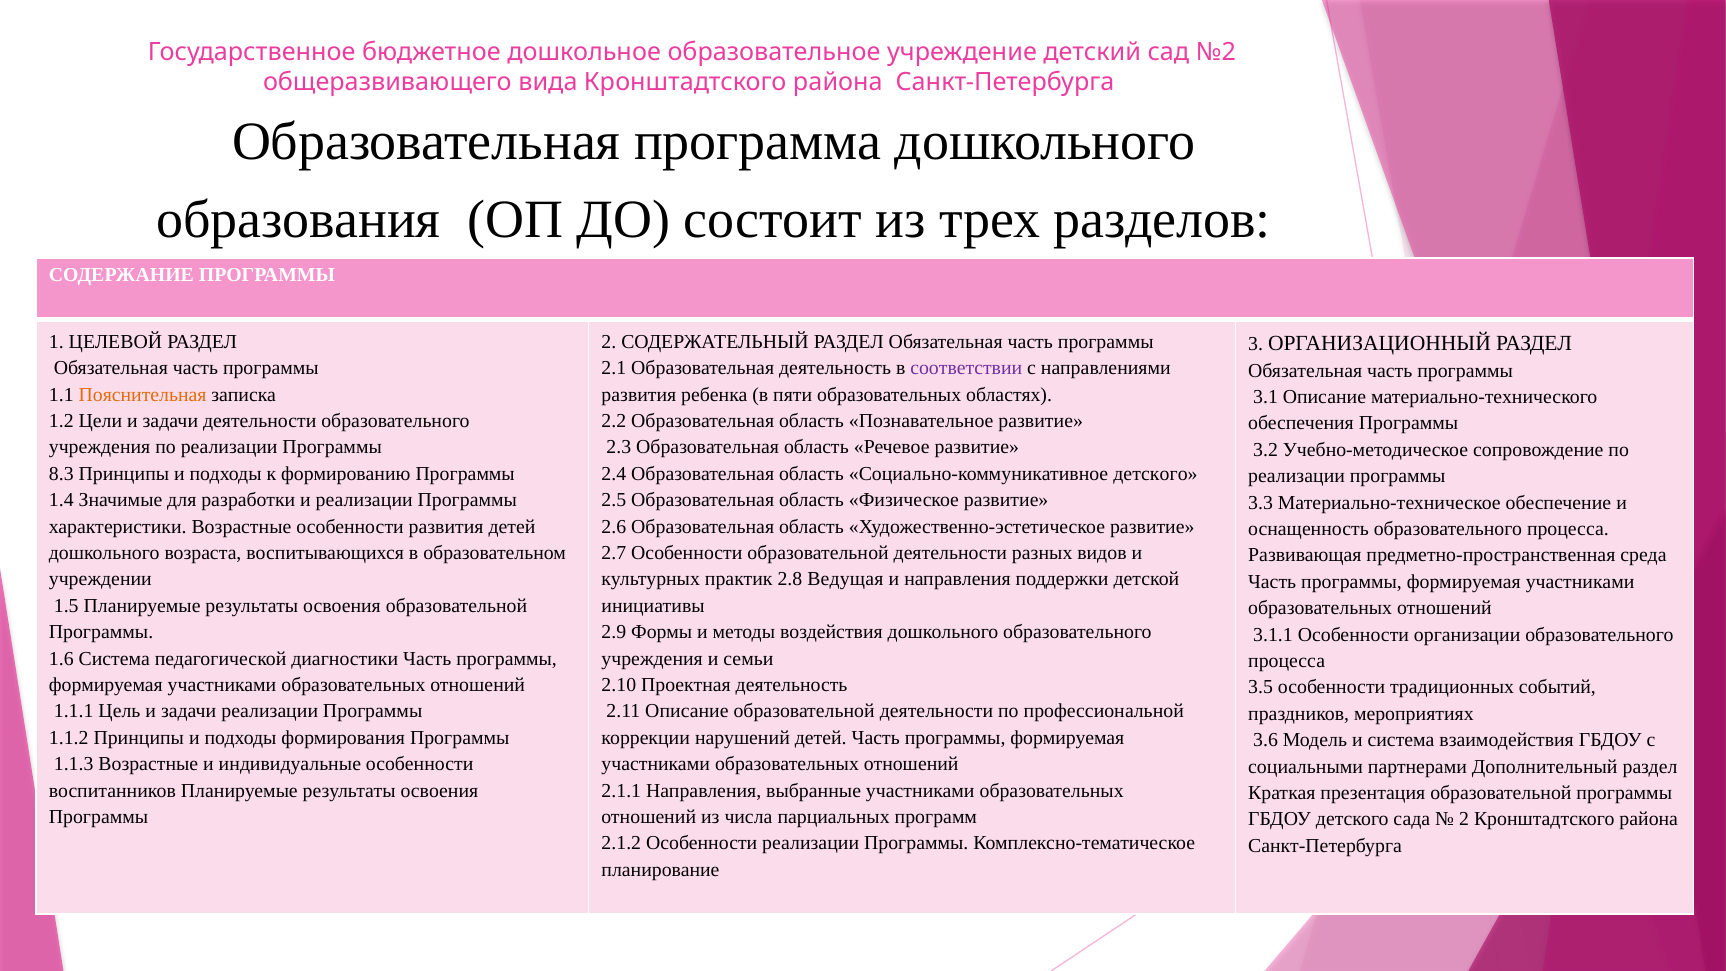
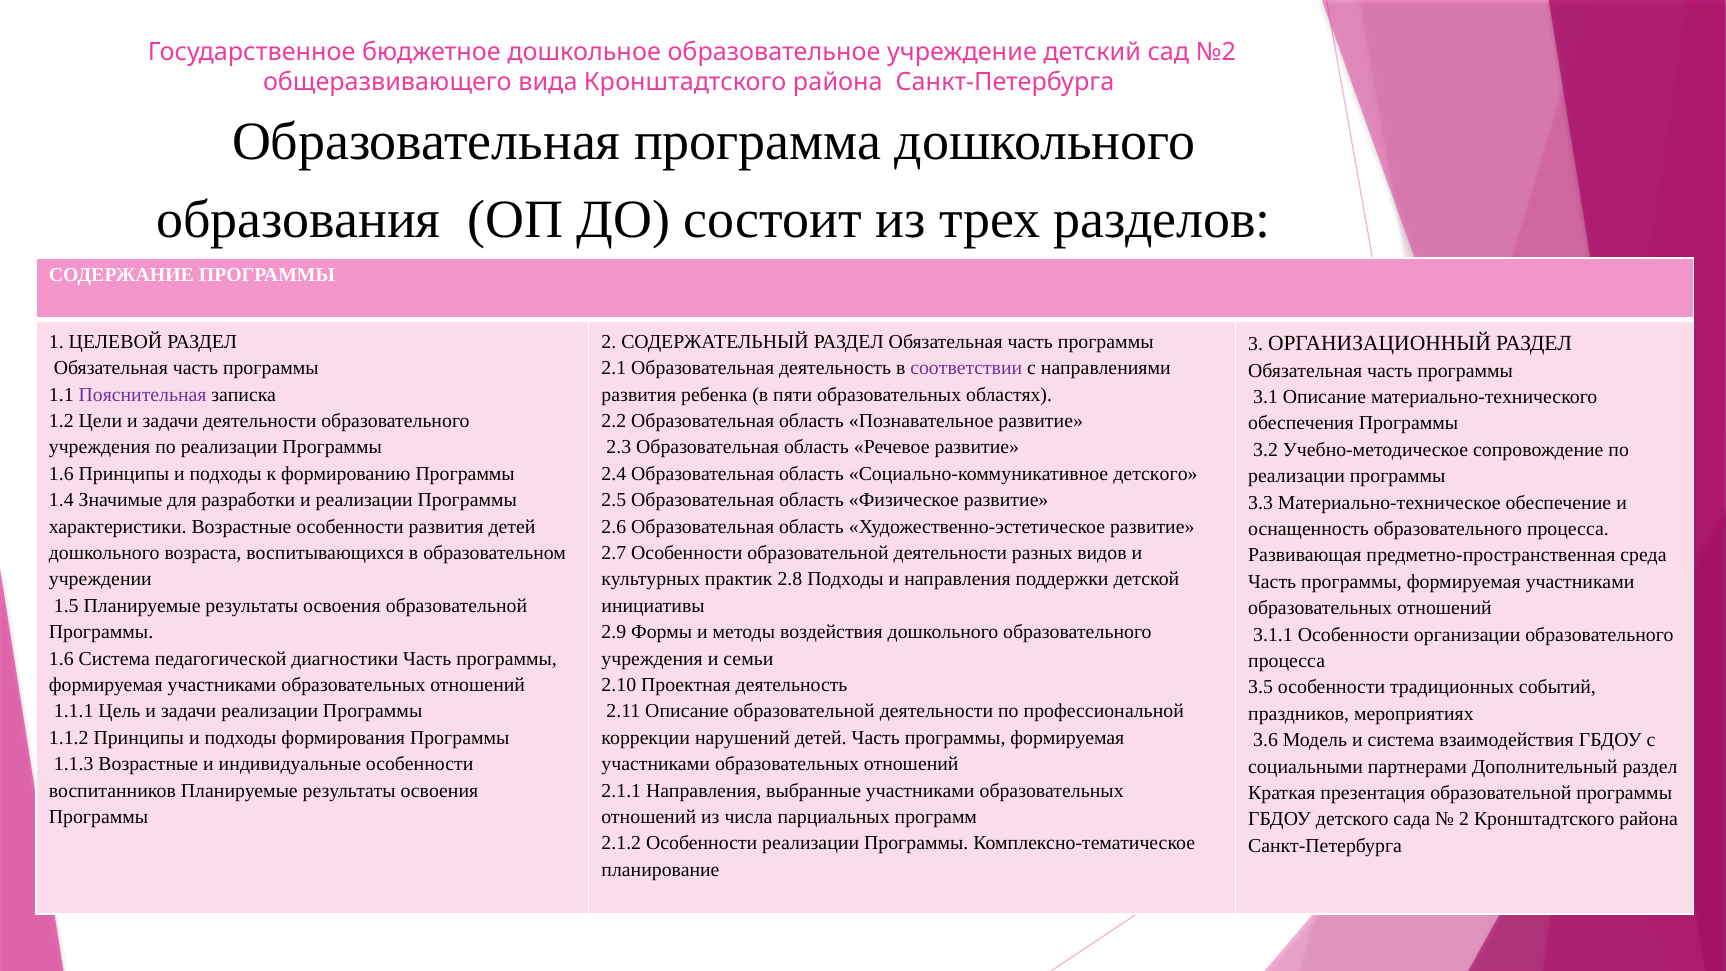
Пояснительная colour: orange -> purple (143, 395)
8.3: 8.3 -> 1.6 (61, 474)
2.8 Ведущая: Ведущая -> Подходы (846, 579)
